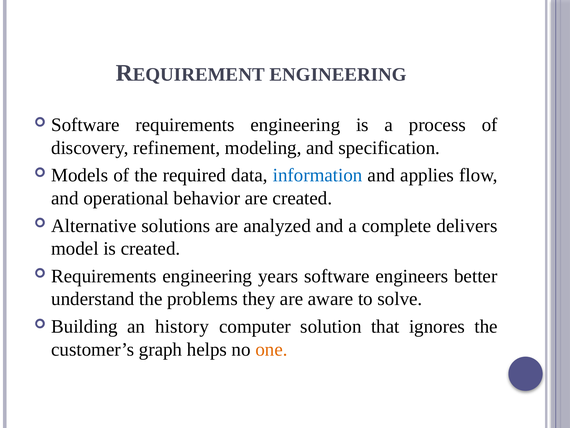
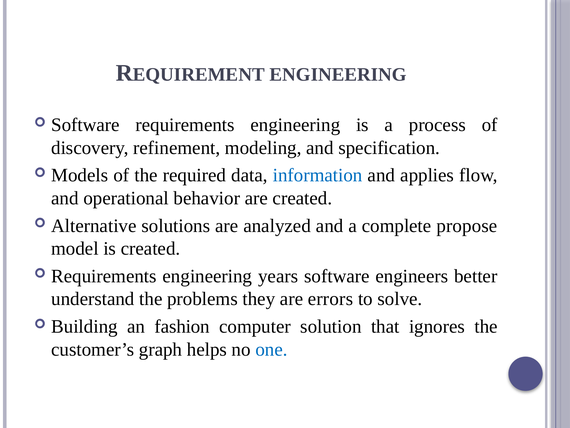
delivers: delivers -> propose (467, 225)
aware: aware -> errors (330, 299)
history: history -> fashion (182, 326)
one colour: orange -> blue (272, 349)
